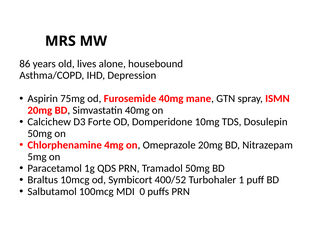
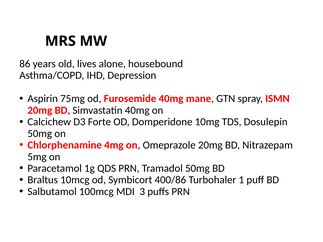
400/52: 400/52 -> 400/86 (170, 180)
0: 0 -> 3 (142, 192)
